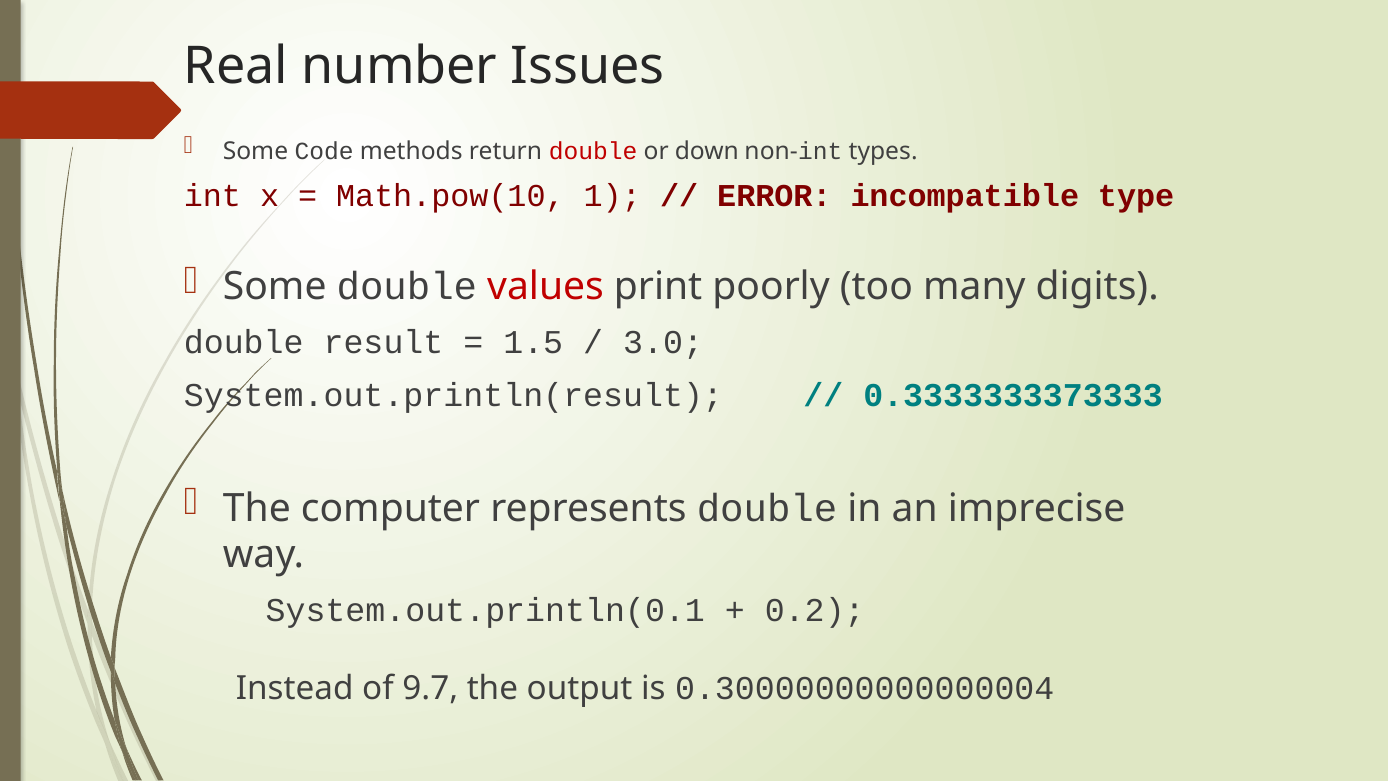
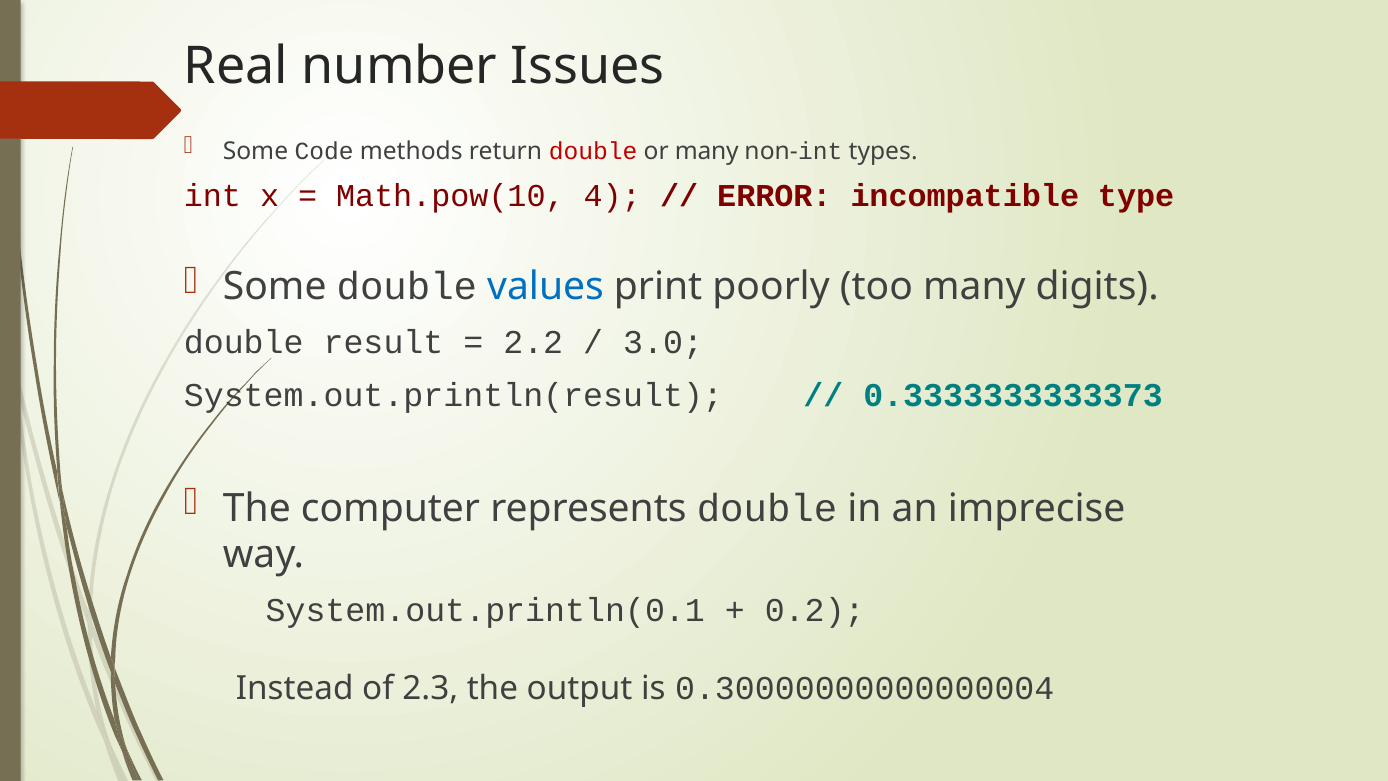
or down: down -> many (707, 152)
1: 1 -> 4 (612, 196)
values colour: red -> blue (546, 287)
1.5: 1.5 -> 2.2 (533, 342)
0.3333333373333: 0.3333333373333 -> 0.3333333333373 (1013, 395)
9.7: 9.7 -> 2.3 (430, 689)
